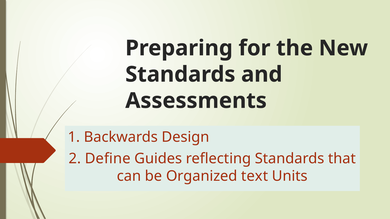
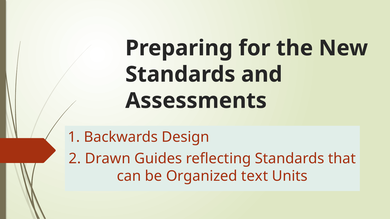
Define: Define -> Drawn (108, 159)
